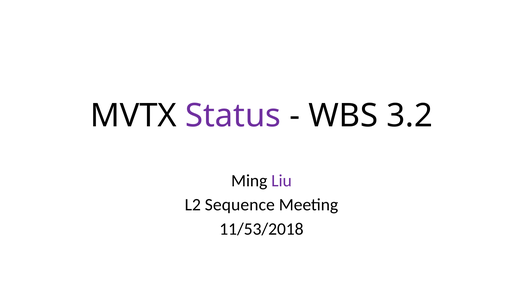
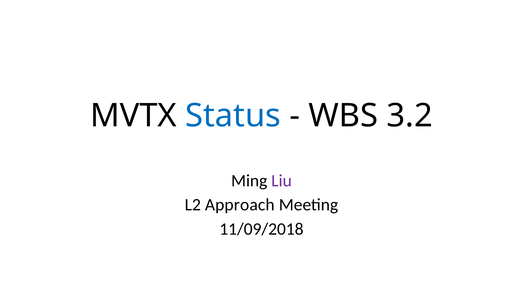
Status colour: purple -> blue (233, 116)
Sequence: Sequence -> Approach (240, 205)
11/53/2018: 11/53/2018 -> 11/09/2018 (261, 229)
